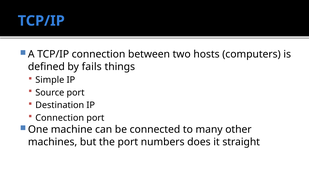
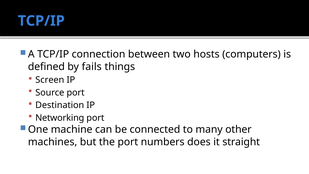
Simple: Simple -> Screen (50, 80)
Connection: Connection -> Networking (60, 118)
